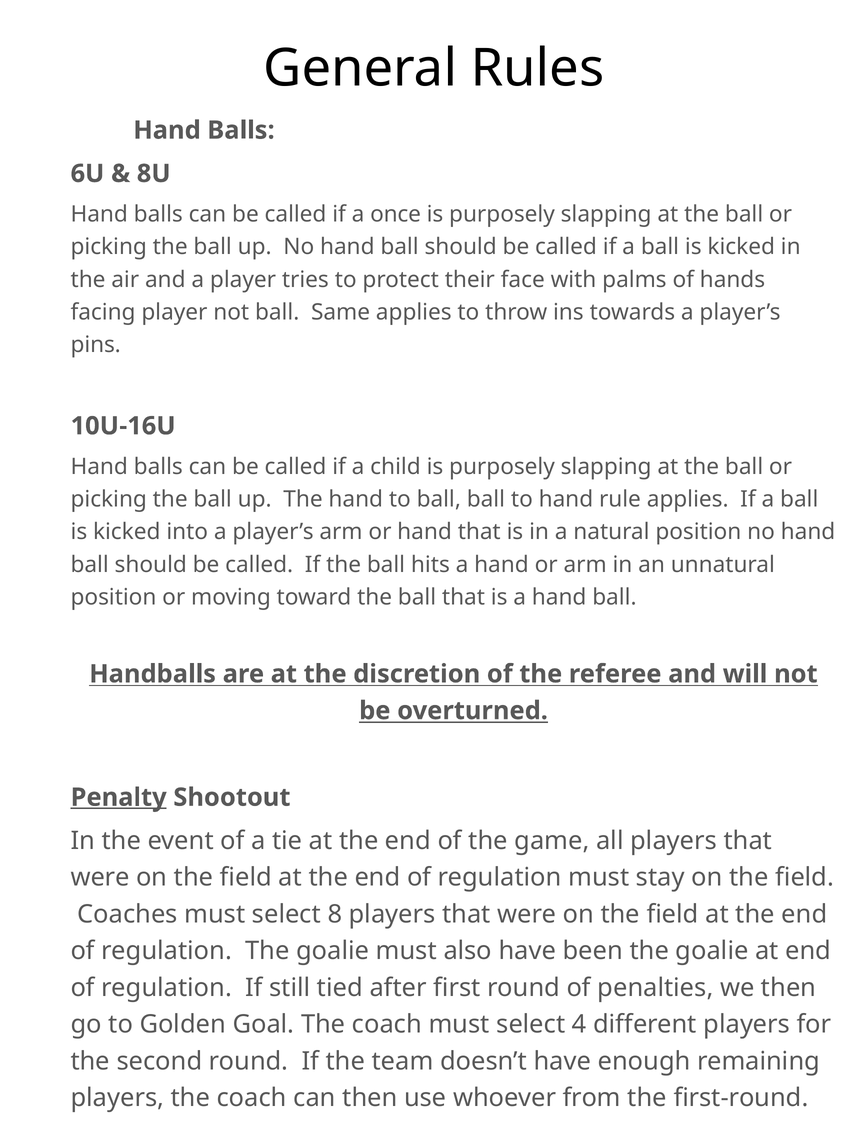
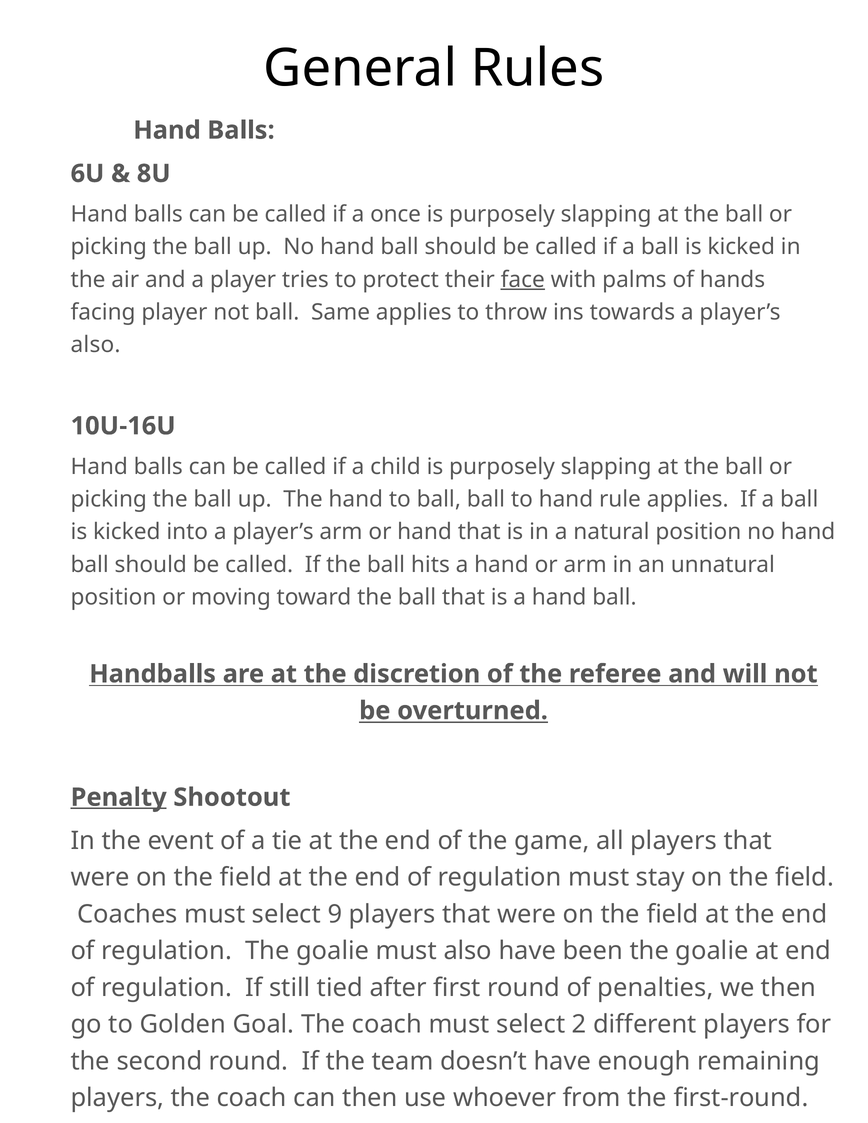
face underline: none -> present (523, 280)
pins: pins -> also (96, 345)
8: 8 -> 9 (335, 914)
4: 4 -> 2 (579, 1025)
